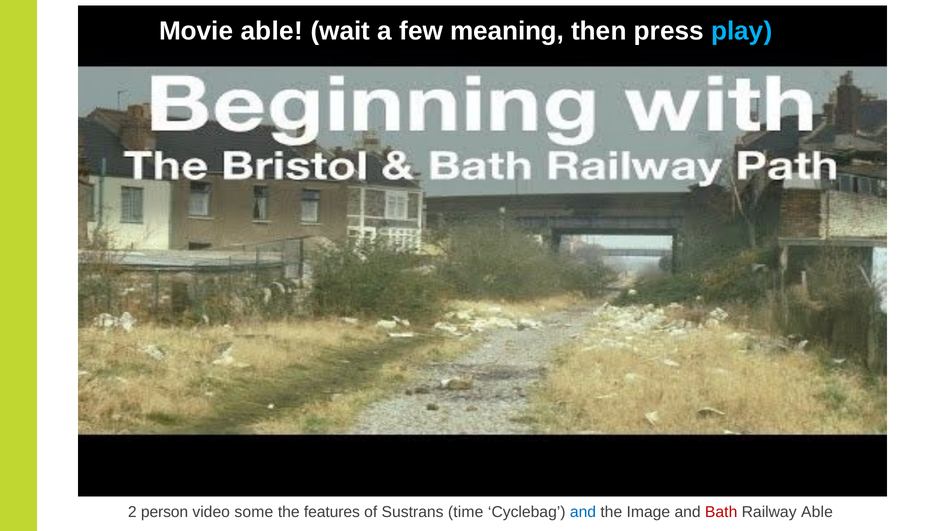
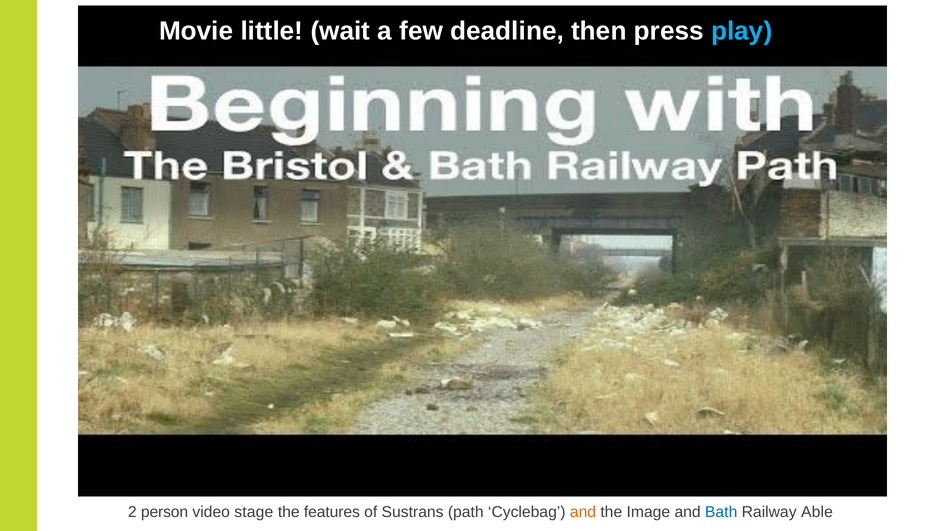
Movie able: able -> little (272, 31)
meaning: meaning -> deadline (507, 31)
some: some -> stage (254, 512)
time: time -> path (466, 512)
and colour: blue -> orange (583, 512)
Bath colour: red -> blue (721, 512)
